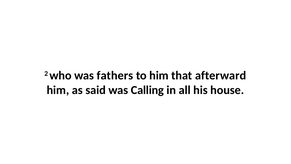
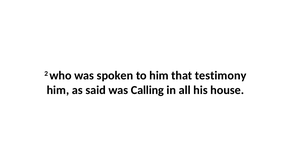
fathers: fathers -> spoken (115, 75)
afterward: afterward -> testimony (221, 75)
